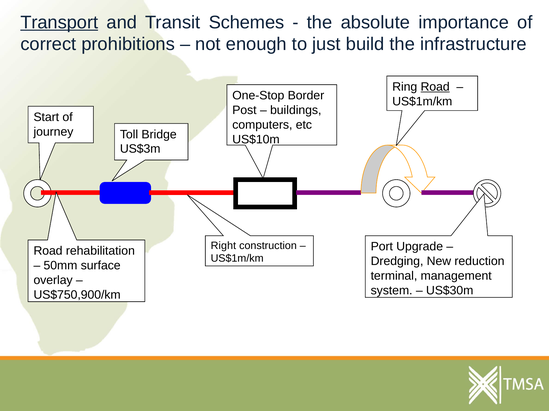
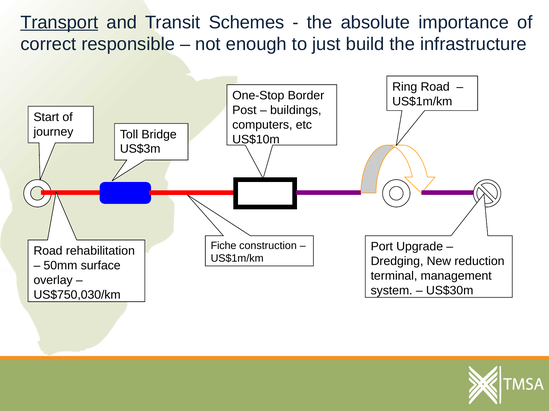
prohibitions: prohibitions -> responsible (128, 44)
Road underline: present -> none (435, 87)
Right: Right -> Fiche (224, 246)
US$750,900/km: US$750,900/km -> US$750,030/km (77, 295)
